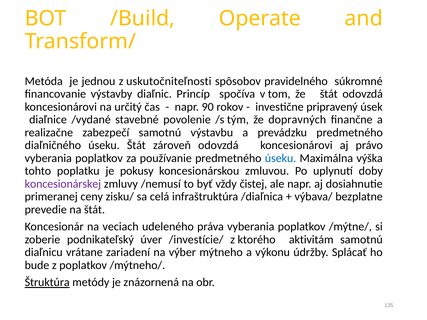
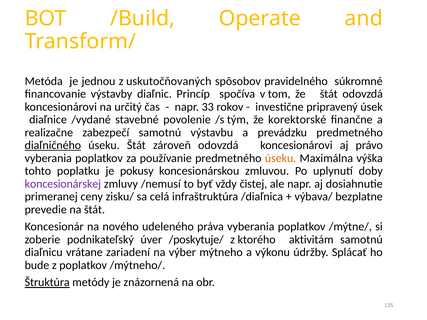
uskutočniteľnosti: uskutočniteľnosti -> uskutočňovaných (169, 81)
90: 90 -> 33 (208, 107)
dopravných: dopravných -> korektorské (297, 120)
diaľničného underline: none -> present (53, 145)
úseku colour: blue -> orange (281, 158)
veciach: veciach -> nového (121, 227)
/investície/: /investície/ -> /poskytuje/ (196, 240)
